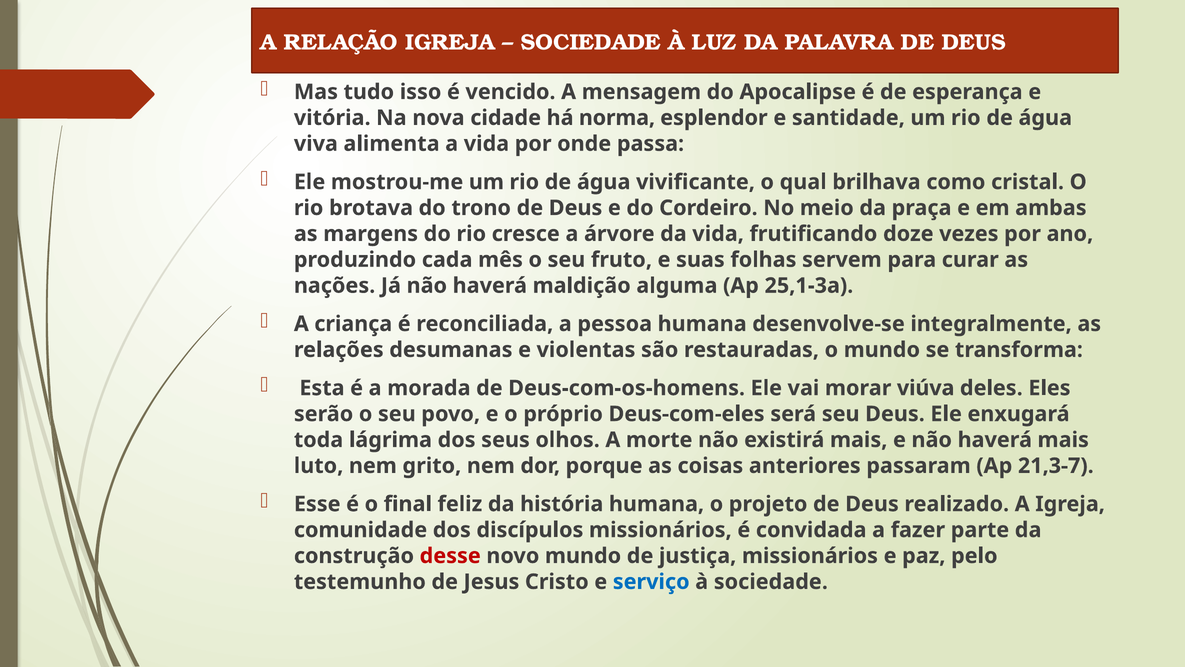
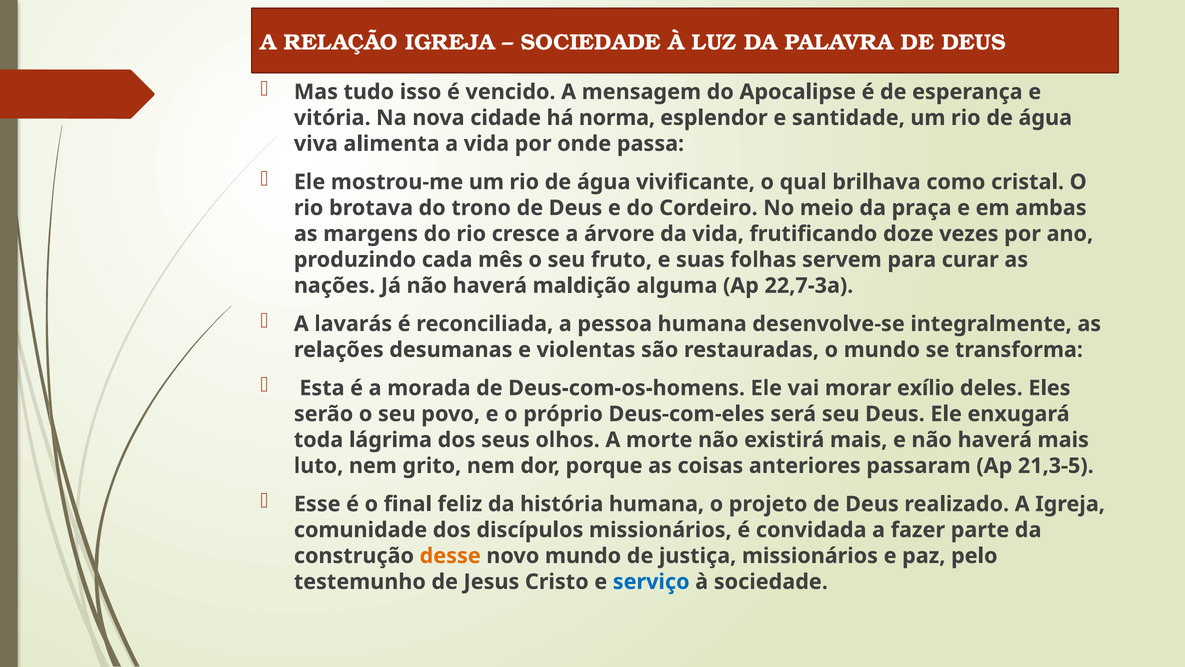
25,1-3a: 25,1-3a -> 22,7-3a (809, 285)
criança: criança -> lavarás (353, 324)
viúva: viúva -> exílio (926, 388)
21,3-7: 21,3-7 -> 21,3-5 (1056, 466)
desse colour: red -> orange (450, 556)
